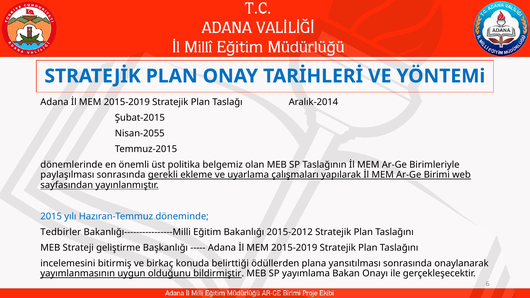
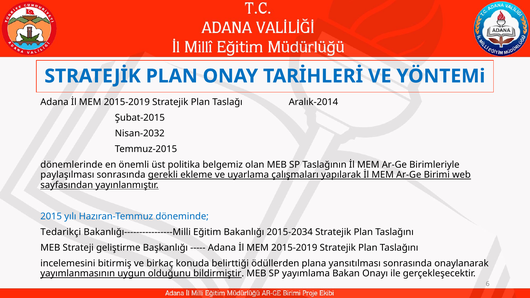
Nisan-2055: Nisan-2055 -> Nisan-2032 (140, 133)
Tedbirler: Tedbirler -> Tedarikçi (61, 232)
2015-2012: 2015-2012 -> 2015-2034 (290, 232)
